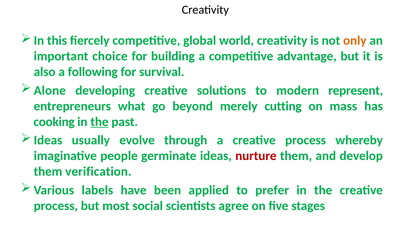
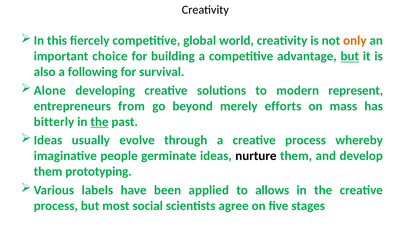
but underline: none -> present (350, 56)
what: what -> from (132, 106)
cutting: cutting -> efforts (283, 106)
cooking: cooking -> bitterly (54, 122)
nurture colour: red -> black (256, 156)
verification: verification -> prototyping (98, 172)
prefer: prefer -> allows (272, 190)
